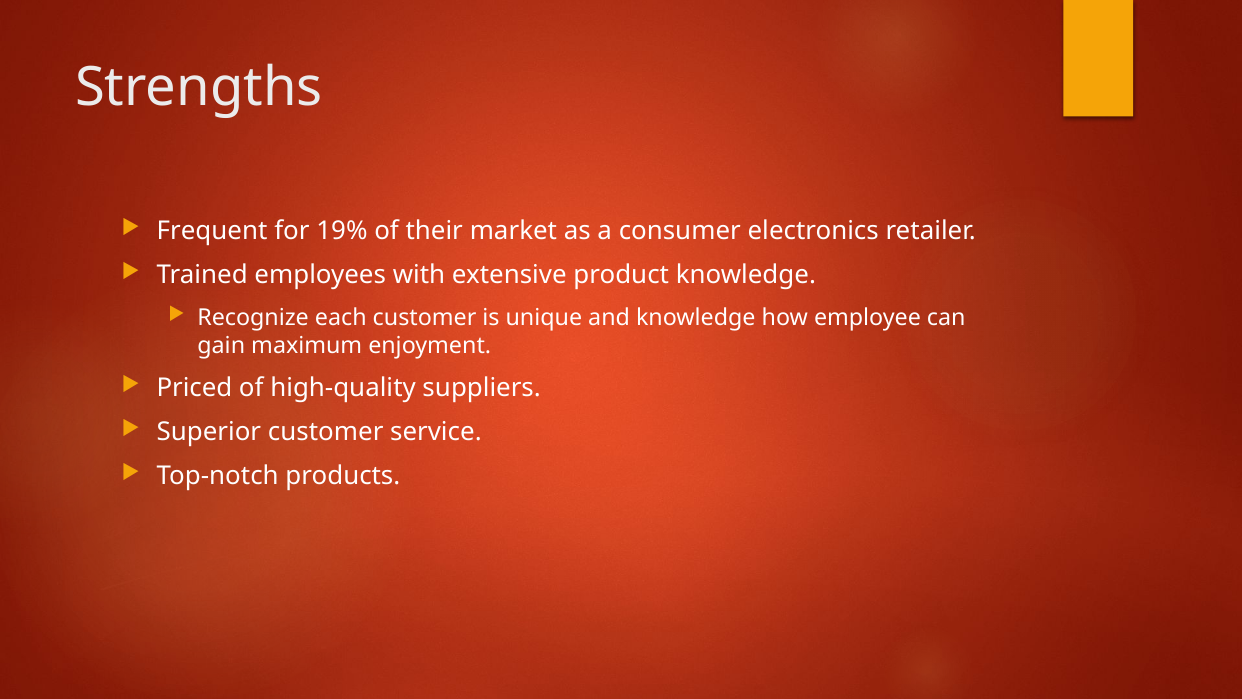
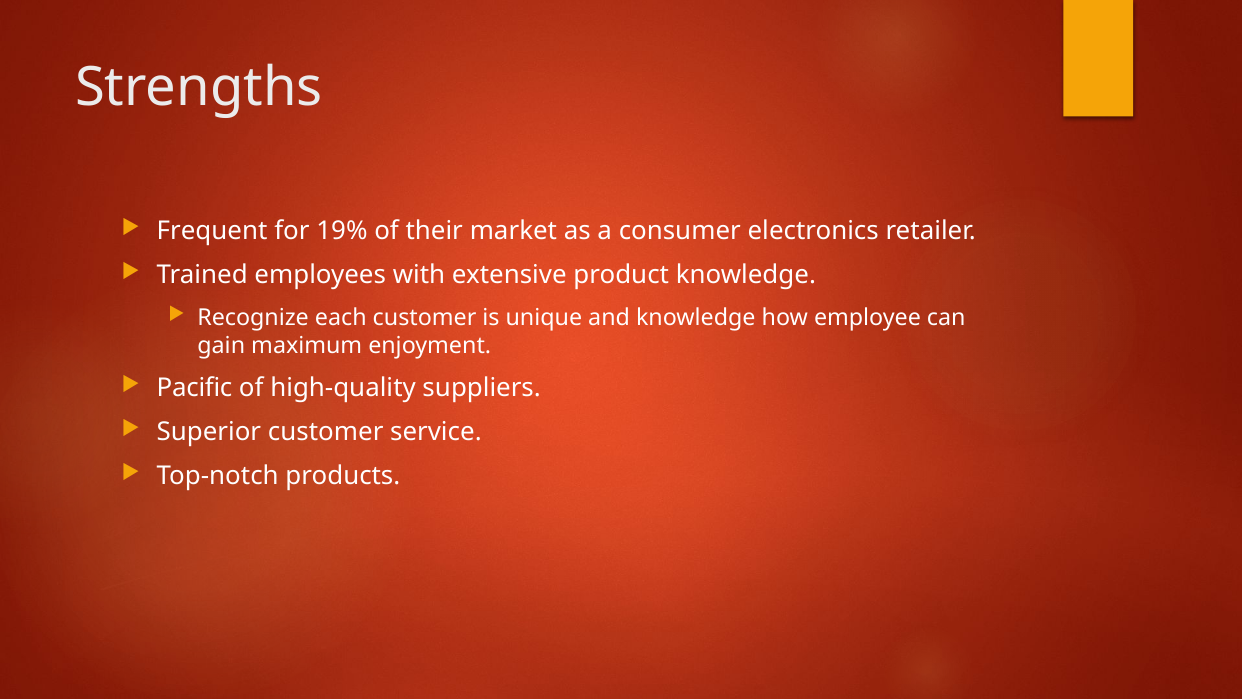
Priced: Priced -> Pacific (195, 388)
